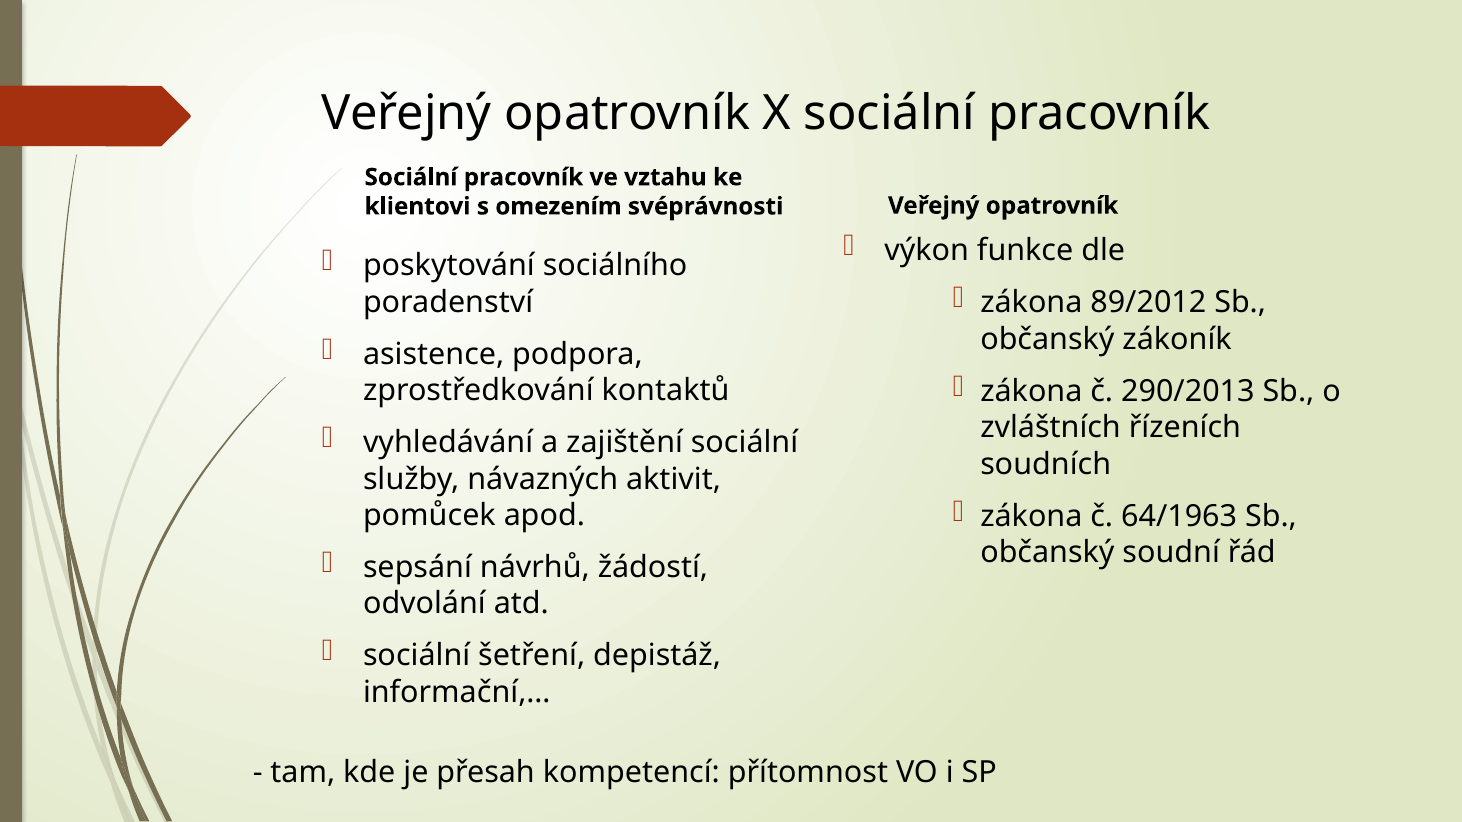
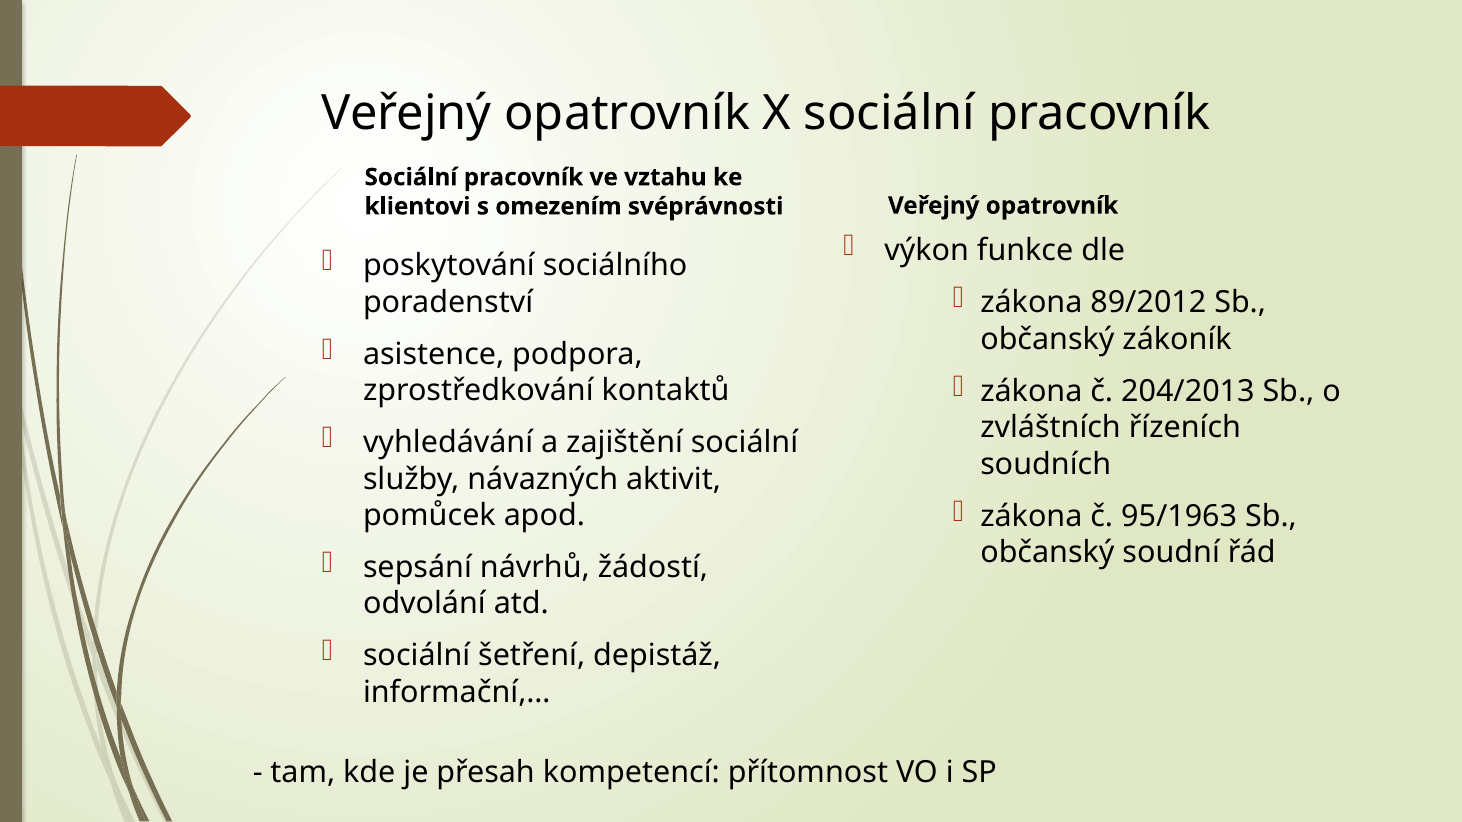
290/2013: 290/2013 -> 204/2013 (1188, 391)
64/1963: 64/1963 -> 95/1963 (1179, 516)
